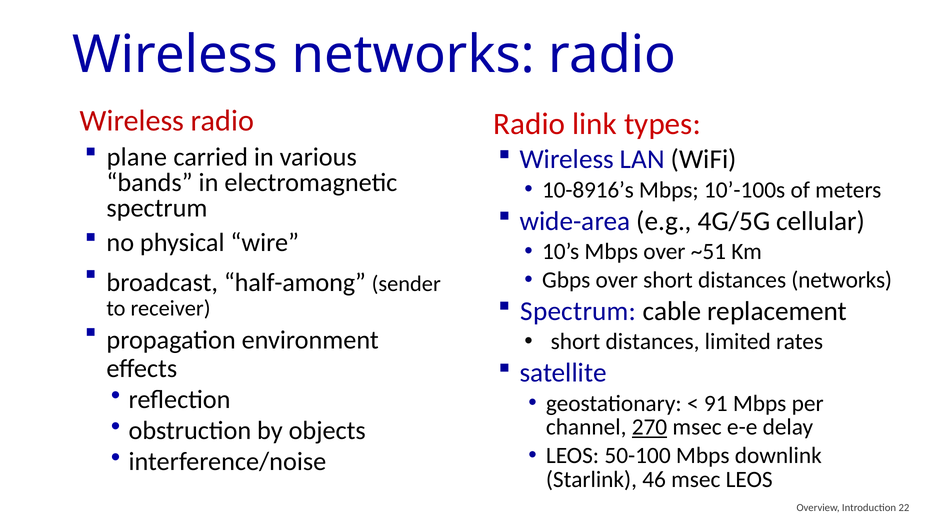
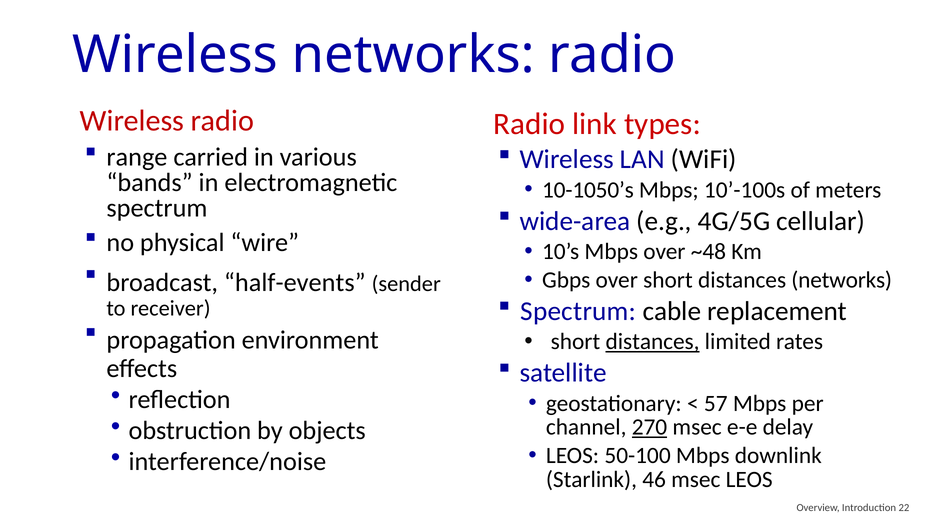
plane: plane -> range (137, 157)
10-8916’s: 10-8916’s -> 10-1050’s (588, 190)
~51: ~51 -> ~48 (708, 252)
half-among: half-among -> half-events (295, 283)
distances underline: none -> present (653, 342)
91: 91 -> 57 (716, 404)
